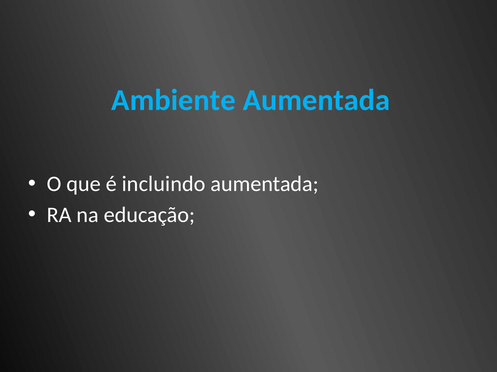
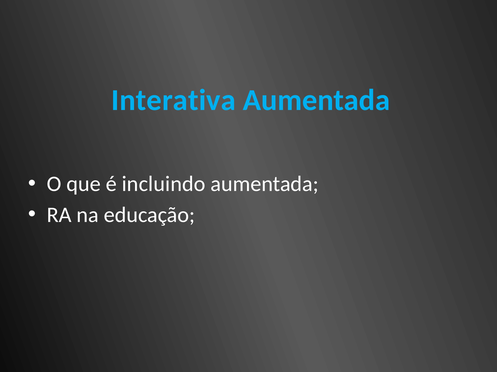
Ambiente: Ambiente -> Interativa (174, 100)
